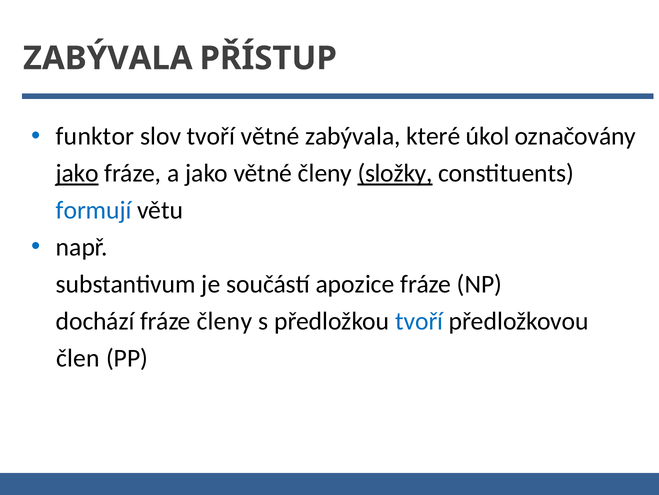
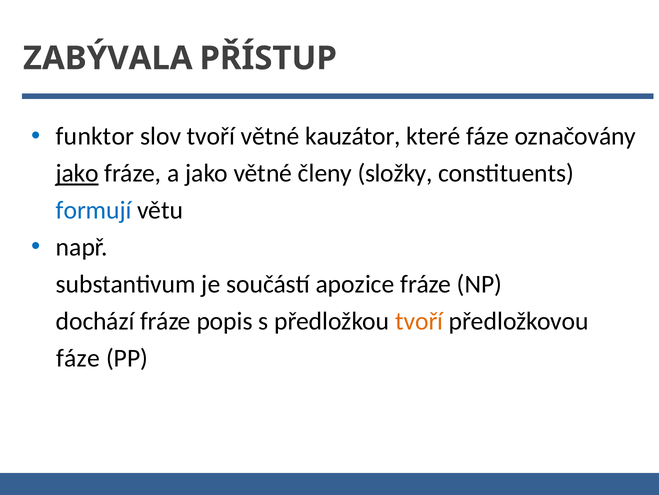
větné zabývala: zabývala -> kauzátor (353, 136)
které úkol: úkol -> fáze (488, 136)
složky underline: present -> none (395, 173)
fráze členy: členy -> popis (225, 321)
tvoří colour: blue -> orange (419, 321)
člen: člen -> fáze (78, 358)
